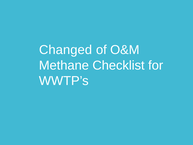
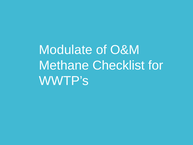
Changed: Changed -> Modulate (66, 50)
